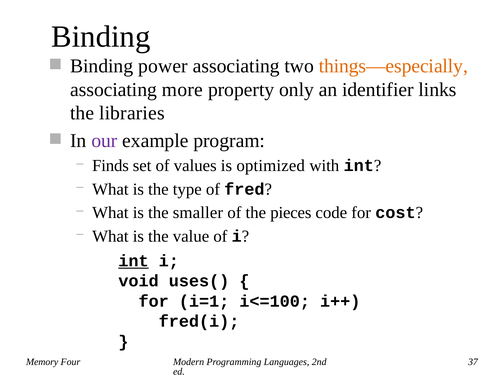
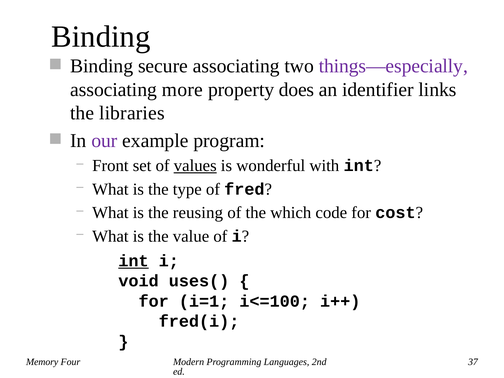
power: power -> secure (163, 66)
things—especially colour: orange -> purple (393, 66)
only: only -> does (297, 90)
Finds: Finds -> Front (110, 166)
values underline: none -> present (195, 166)
optimized: optimized -> wonderful (271, 166)
smaller: smaller -> reusing (198, 213)
pieces: pieces -> which (291, 213)
